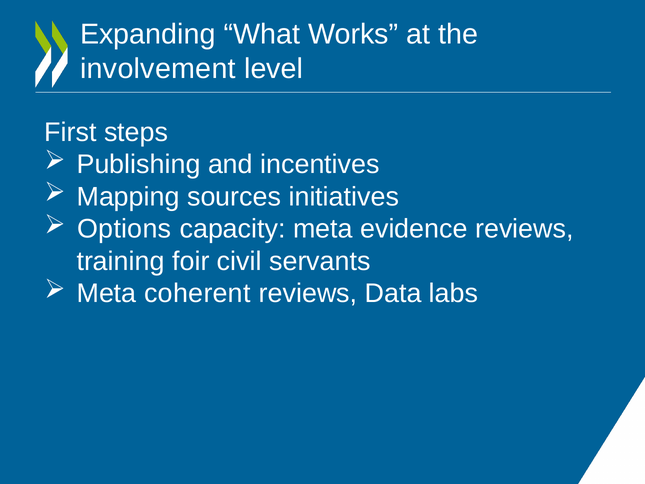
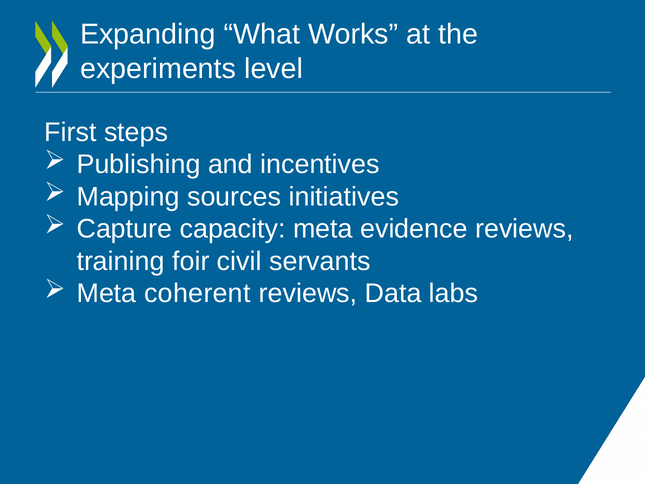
involvement: involvement -> experiments (158, 69)
Options: Options -> Capture (124, 229)
